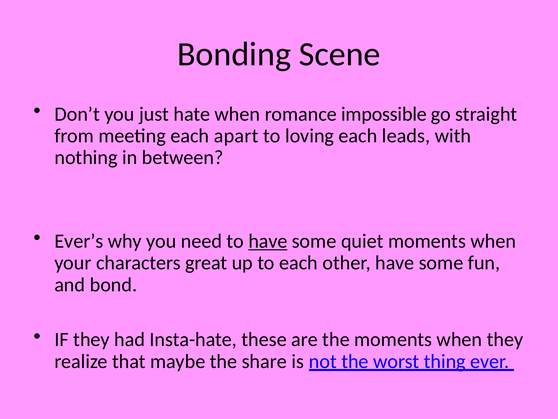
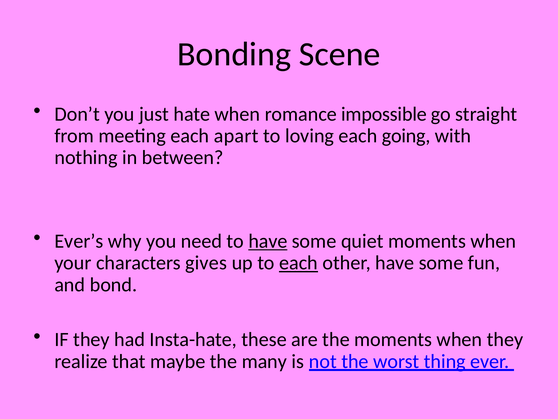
leads: leads -> going (406, 136)
great: great -> gives (206, 263)
each underline: none -> present (299, 263)
share: share -> many (264, 361)
